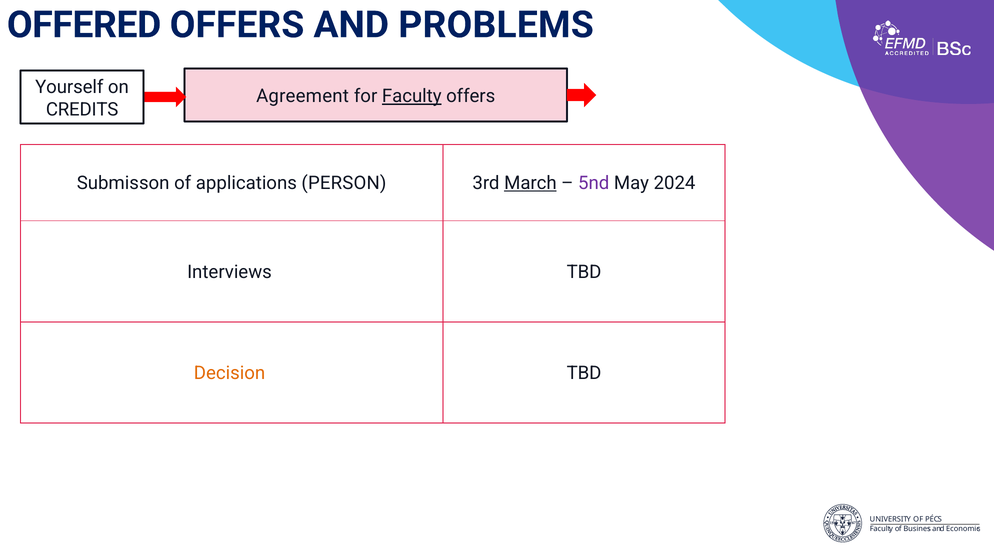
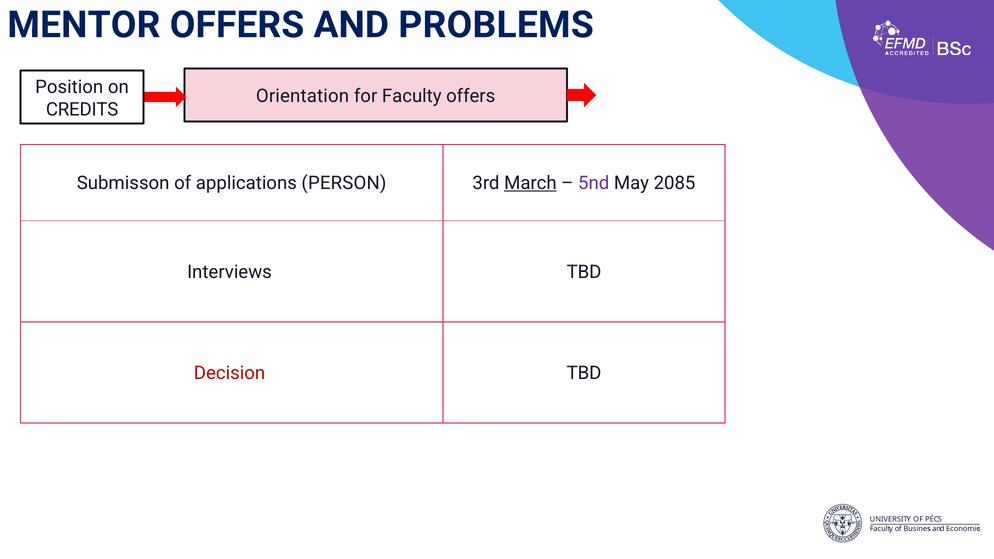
OFFERED: OFFERED -> MENTOR (84, 25)
Yourself: Yourself -> Position (69, 87)
Agreement: Agreement -> Orientation (303, 96)
Faculty underline: present -> none (412, 96)
2024: 2024 -> 2085 (675, 183)
Decision colour: orange -> red (230, 373)
